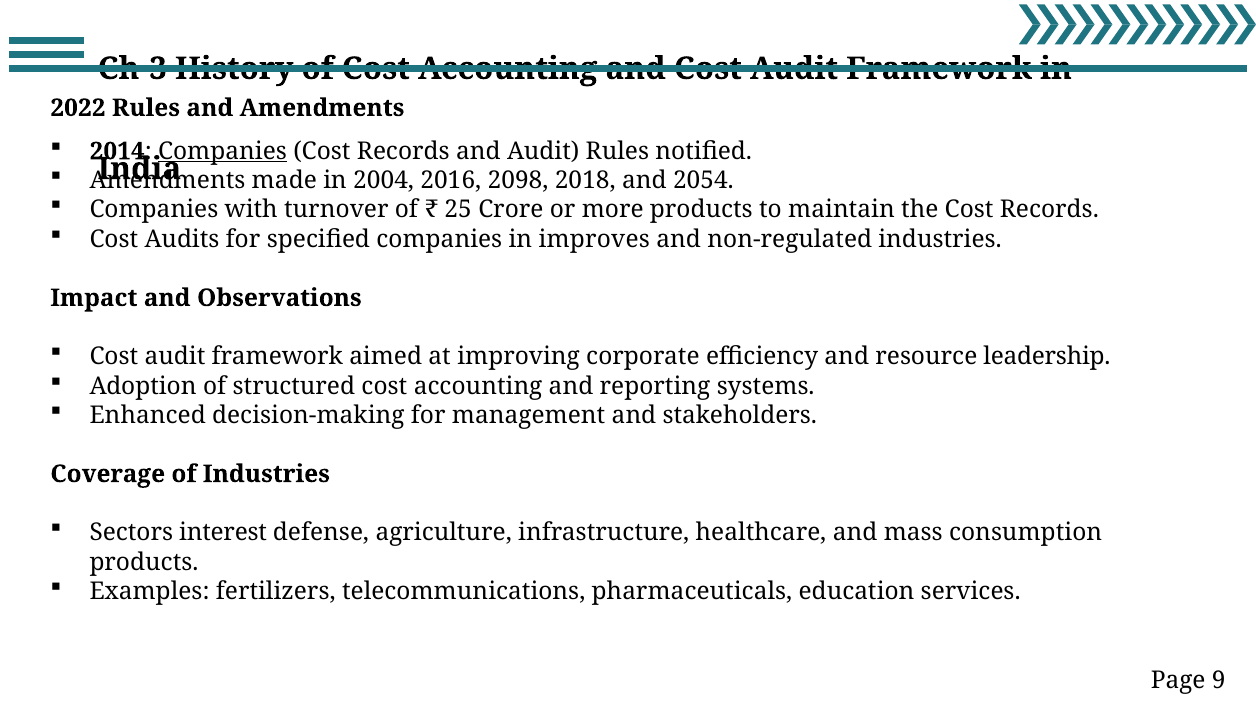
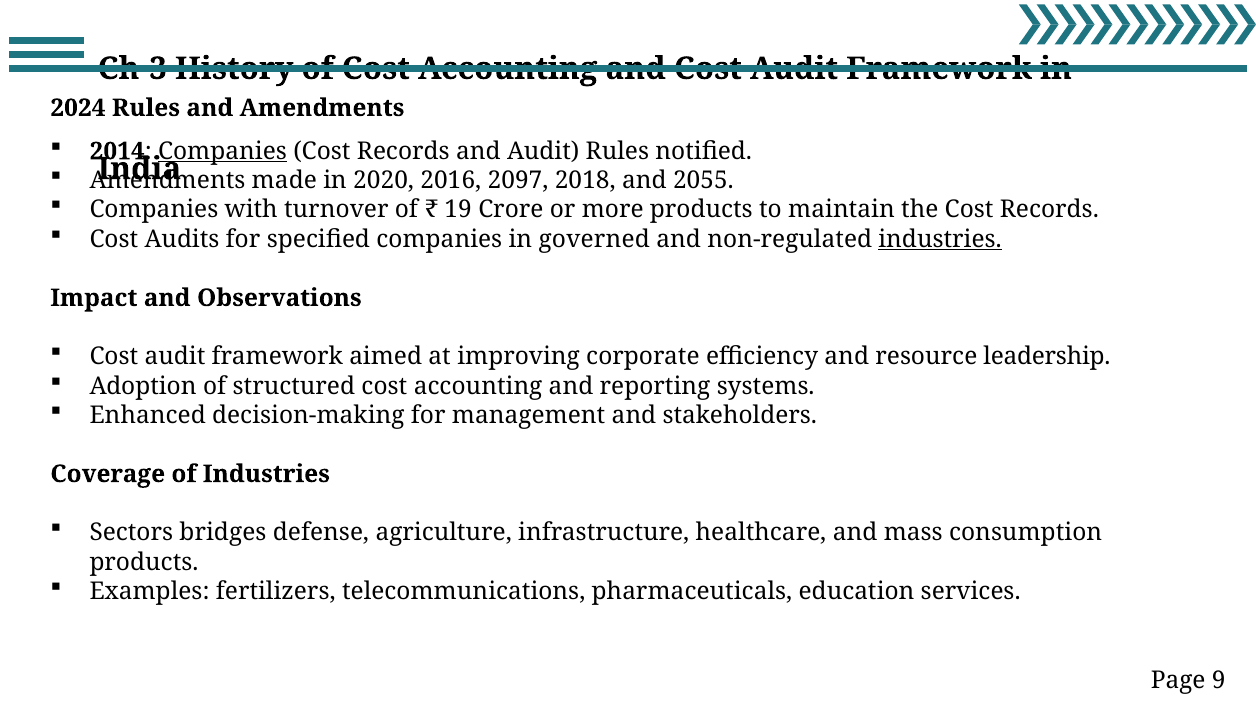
2022: 2022 -> 2024 (78, 108)
2004: 2004 -> 2020 (384, 180)
2098: 2098 -> 2097 (518, 180)
2054: 2054 -> 2055 (703, 180)
25: 25 -> 19 (458, 210)
improves: improves -> governed (594, 239)
industries underline: none -> present (940, 239)
interest: interest -> bridges (223, 532)
